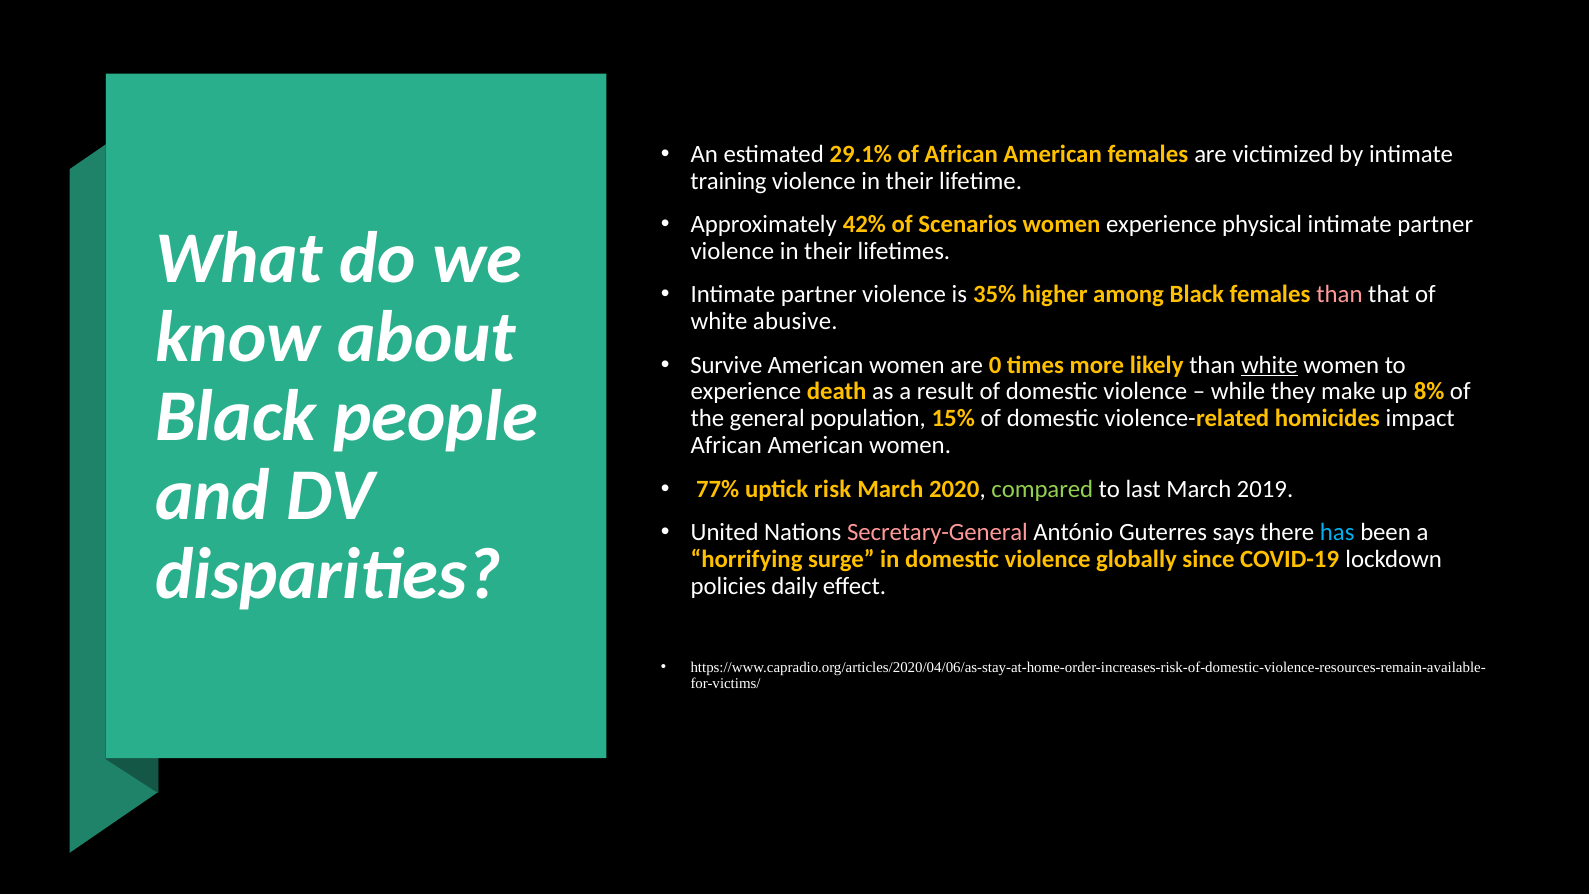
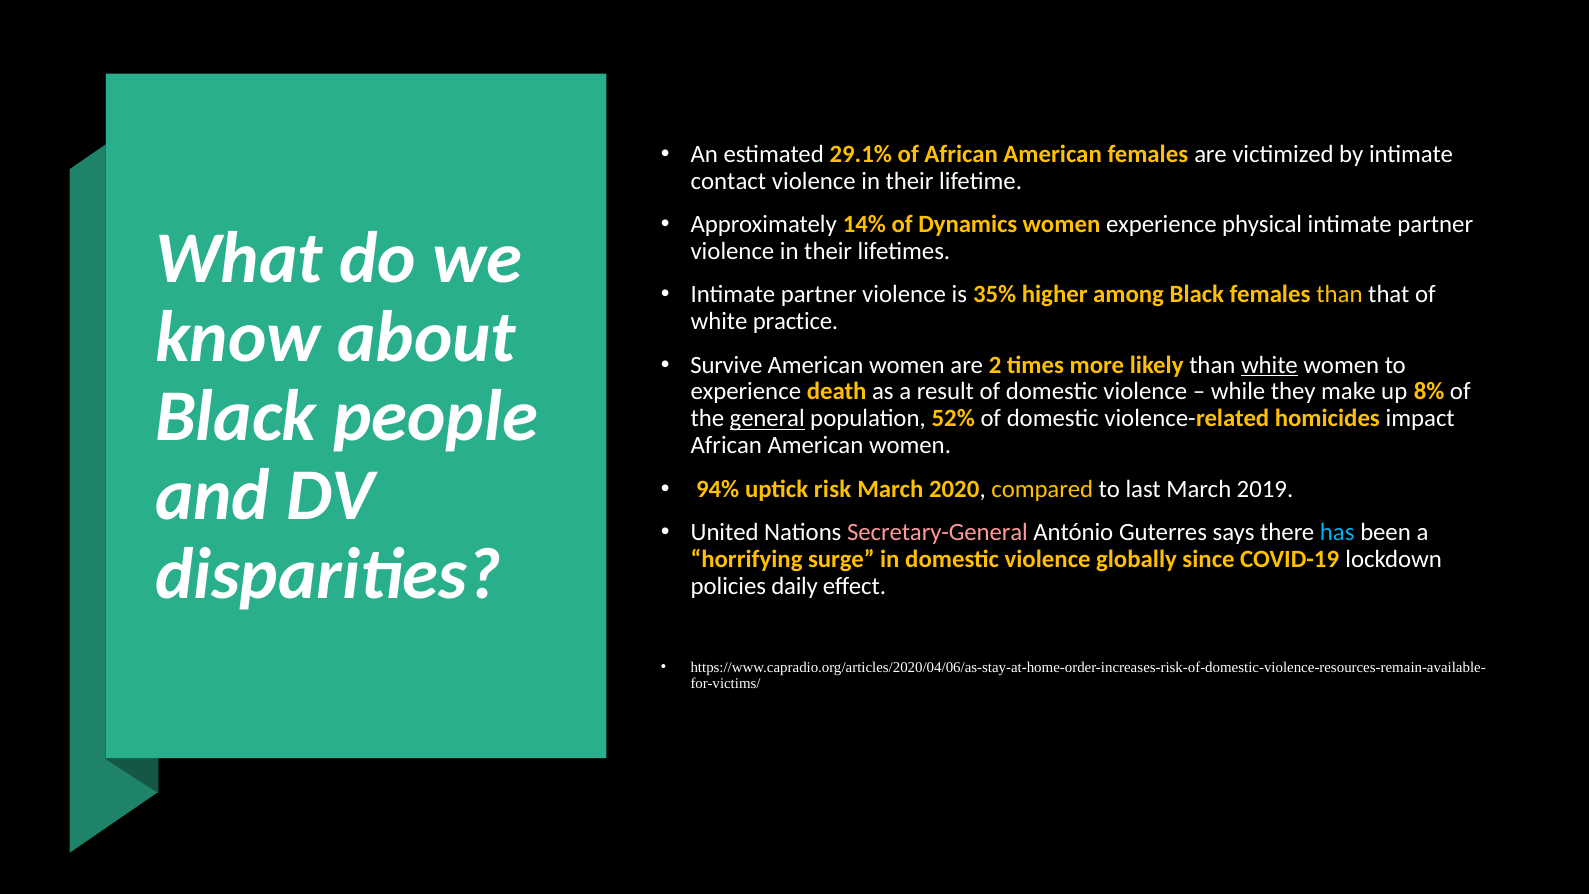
training: training -> contact (728, 181)
42%: 42% -> 14% (864, 224)
Scenarios: Scenarios -> Dynamics (968, 224)
than colour: pink -> yellow (1340, 295)
abusive: abusive -> practice (796, 321)
0: 0 -> 2 (995, 365)
general underline: none -> present (767, 419)
15%: 15% -> 52% (953, 419)
77%: 77% -> 94% (718, 489)
compared colour: light green -> yellow (1042, 489)
